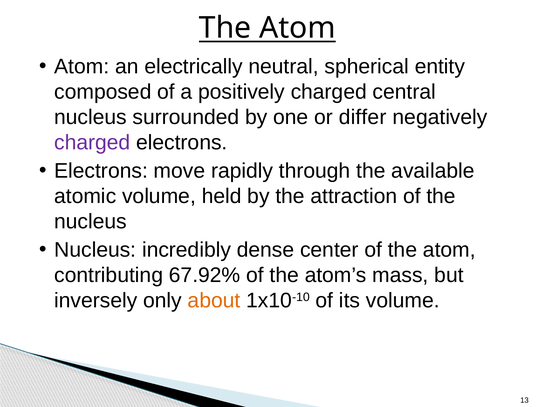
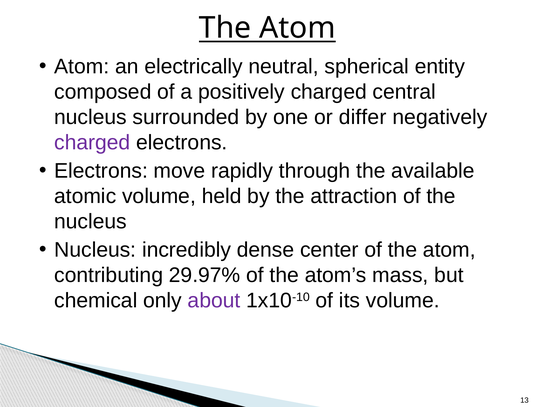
67.92%: 67.92% -> 29.97% (205, 275)
inversely: inversely -> chemical (96, 301)
about colour: orange -> purple (214, 301)
